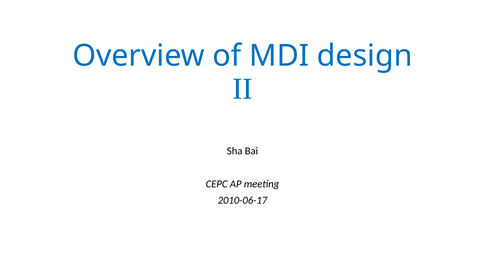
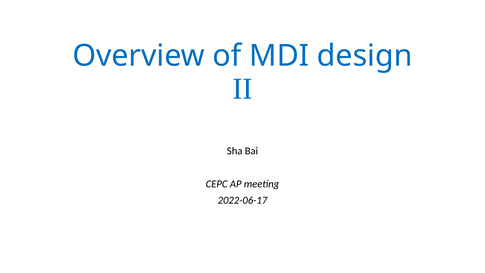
2010-06-17: 2010-06-17 -> 2022-06-17 (242, 200)
